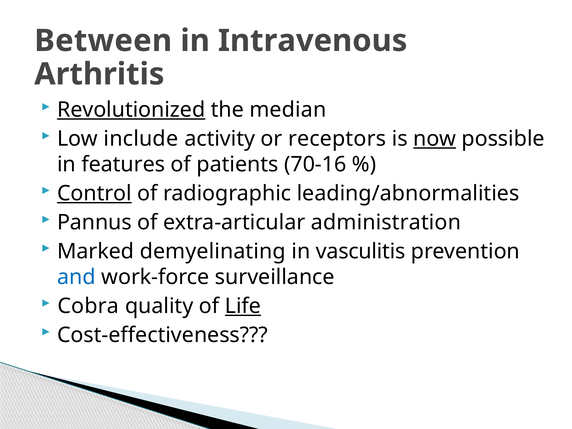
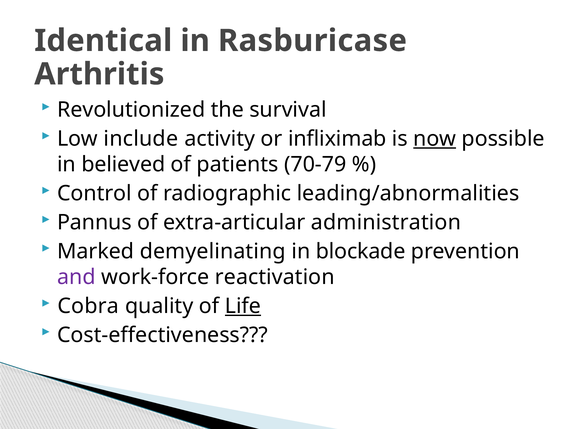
Between: Between -> Identical (103, 41)
Intravenous: Intravenous -> Rasburicase (312, 41)
Revolutionized underline: present -> none (131, 110)
median: median -> survival (288, 110)
receptors: receptors -> infliximab (337, 139)
features: features -> believed (123, 165)
70-16: 70-16 -> 70-79 (315, 165)
Control underline: present -> none (94, 194)
vasculitis: vasculitis -> blockade (361, 251)
and colour: blue -> purple (76, 277)
surveillance: surveillance -> reactivation (275, 277)
